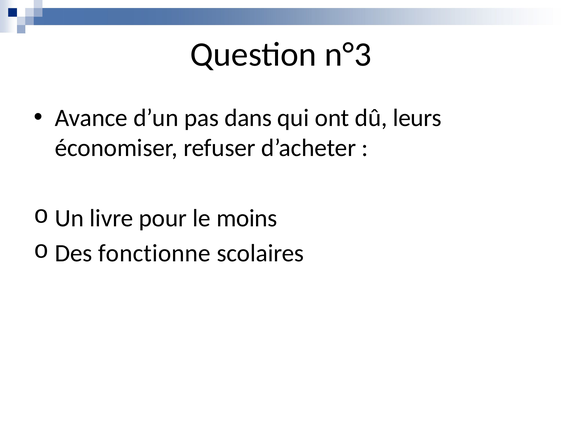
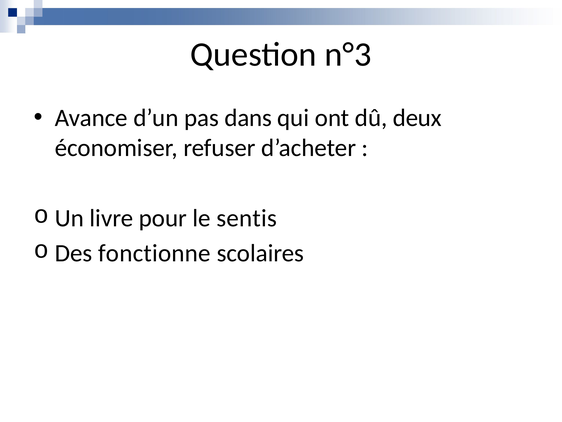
leurs: leurs -> deux (417, 118)
moins: moins -> sentis (247, 218)
